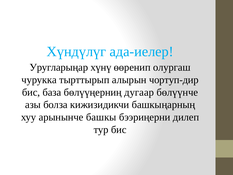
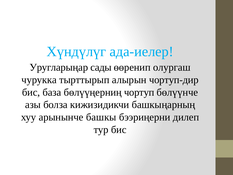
хүнү: хүнү -> сады (101, 67)
дугаар: дугаар -> чортуп (139, 92)
